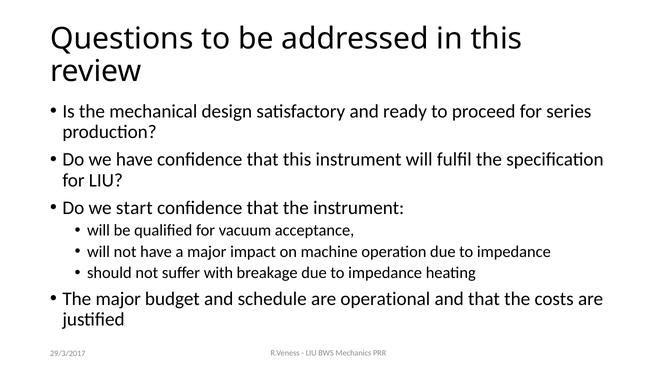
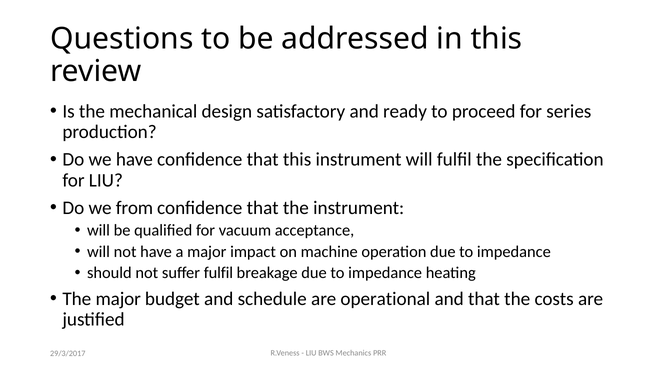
start: start -> from (134, 208)
suffer with: with -> fulfil (218, 273)
